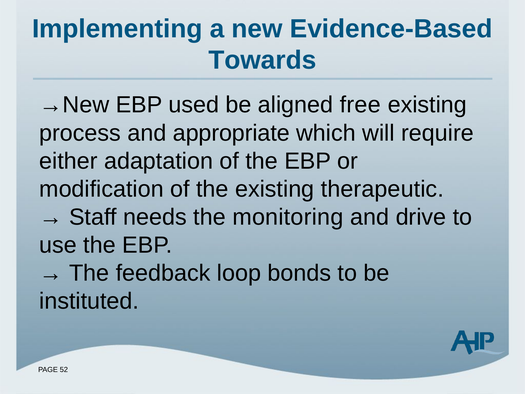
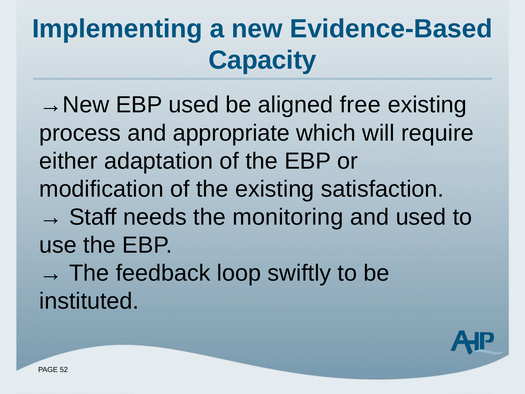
Towards: Towards -> Capacity (263, 60)
therapeutic: therapeutic -> satisfaction (382, 189)
and drive: drive -> used (421, 217)
bonds: bonds -> swiftly (299, 273)
